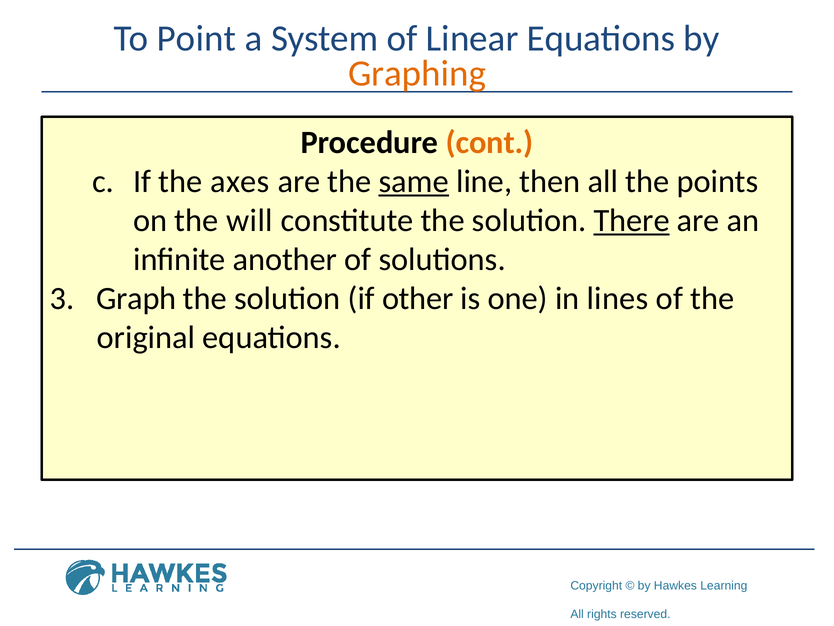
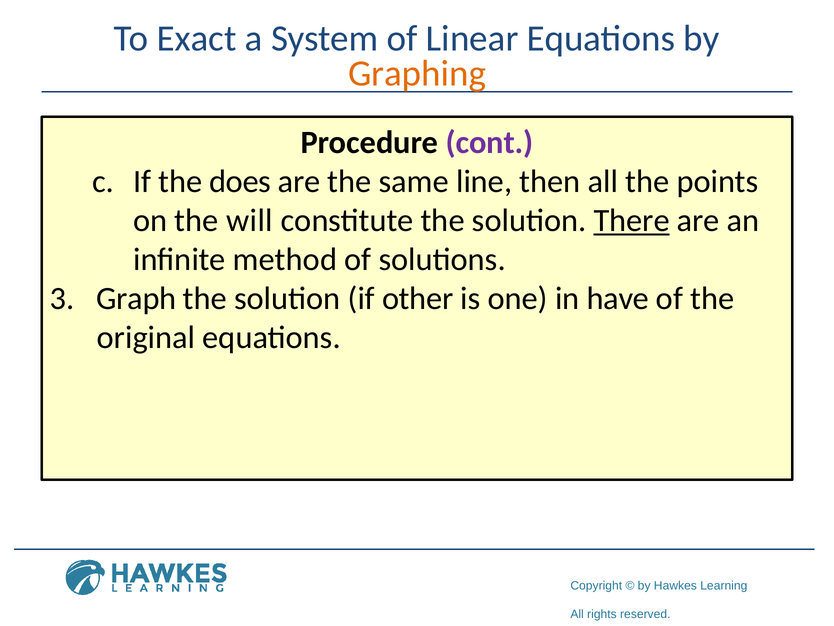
Point: Point -> Exact (197, 39)
cont colour: orange -> purple (490, 143)
axes: axes -> does (240, 182)
same underline: present -> none (414, 182)
another: another -> method (285, 259)
lines: lines -> have (618, 298)
